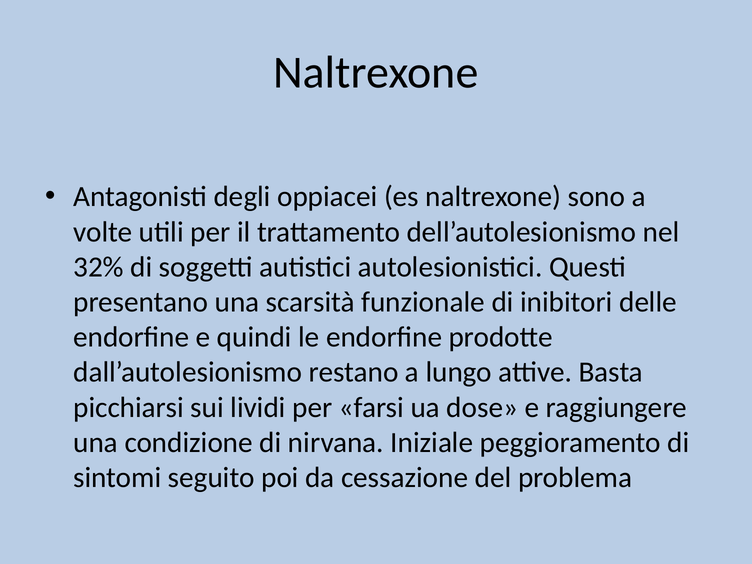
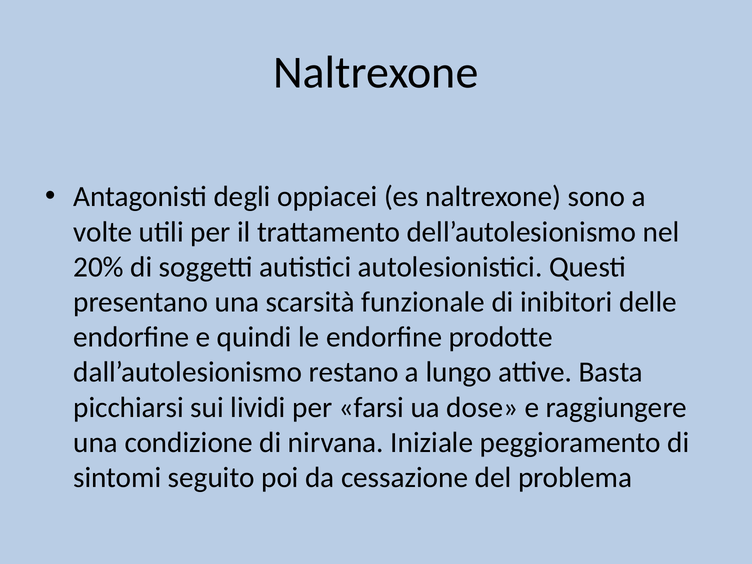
32%: 32% -> 20% (99, 267)
